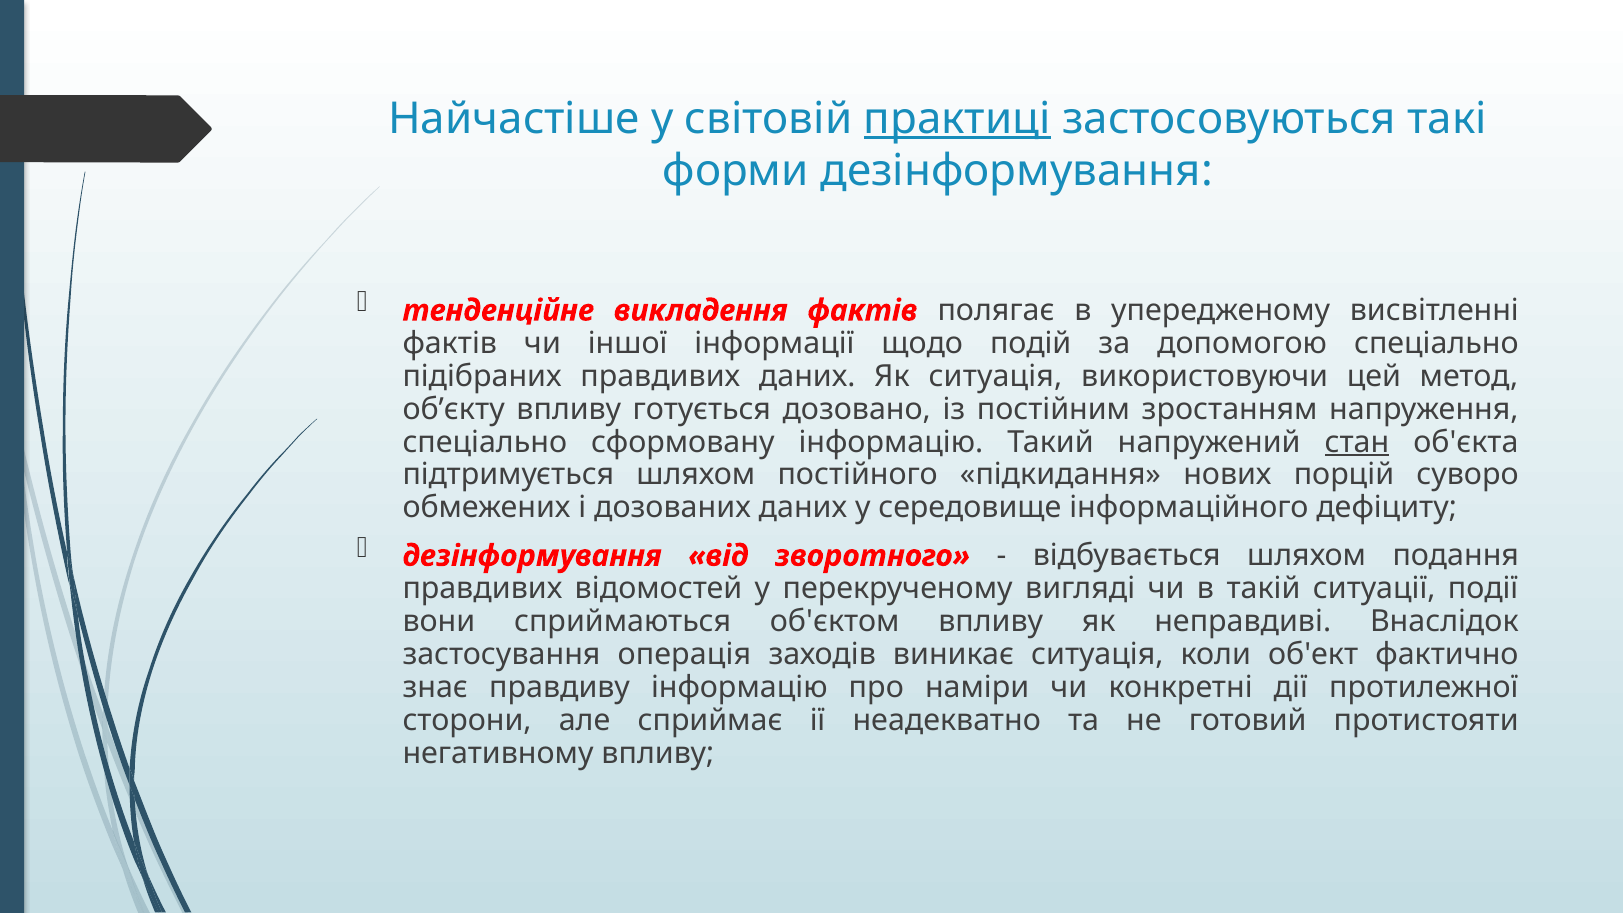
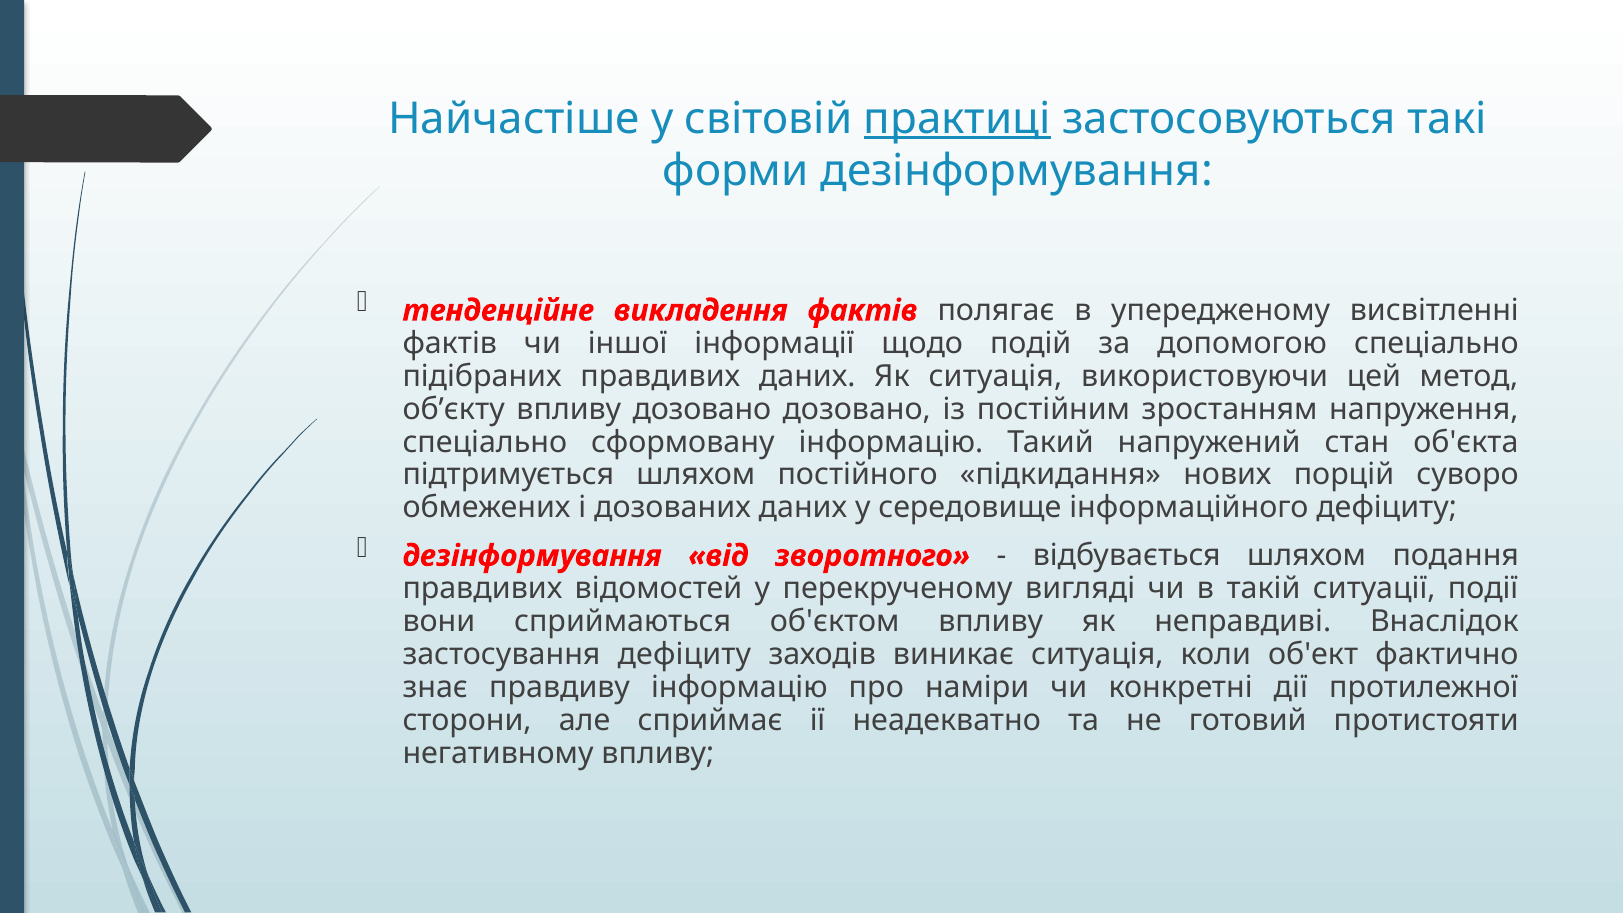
впливу готується: готується -> дозовано (702, 409)
стан underline: present -> none (1357, 442)
застосування операція: операція -> дефіциту (684, 654)
